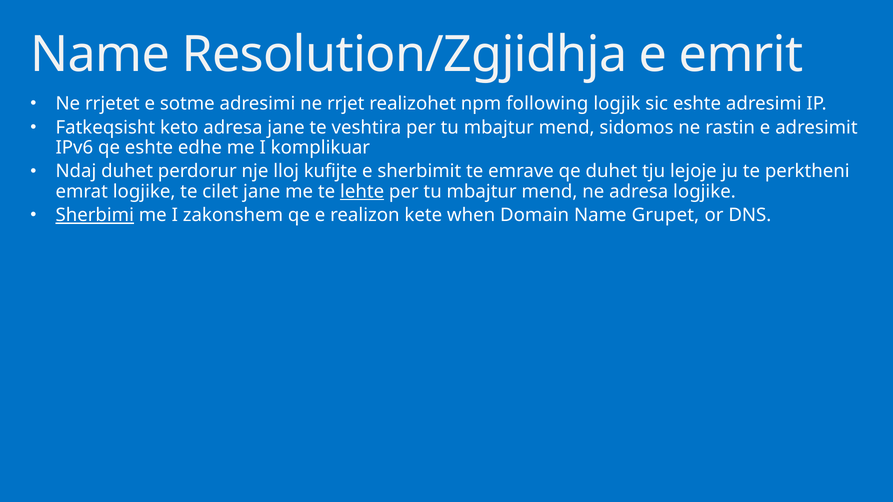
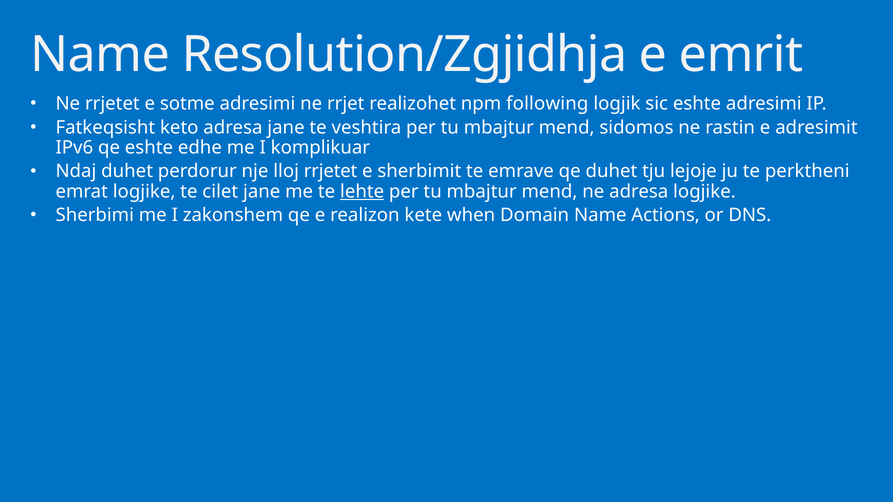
lloj kufijte: kufijte -> rrjetet (331, 171)
Sherbimi underline: present -> none (95, 215)
Grupet: Grupet -> Actions (666, 215)
